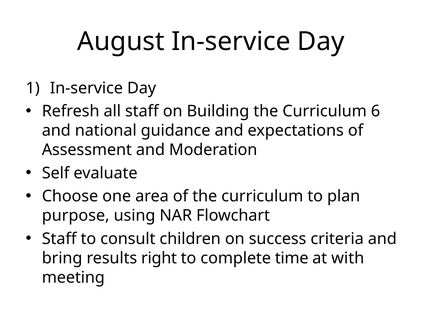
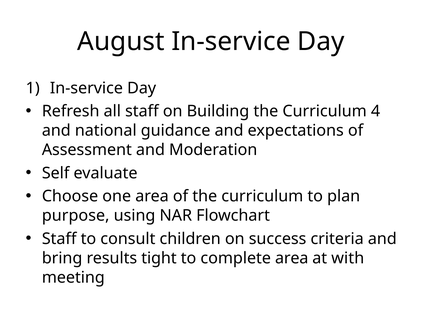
6: 6 -> 4 (376, 111)
right: right -> tight (159, 258)
complete time: time -> area (292, 258)
